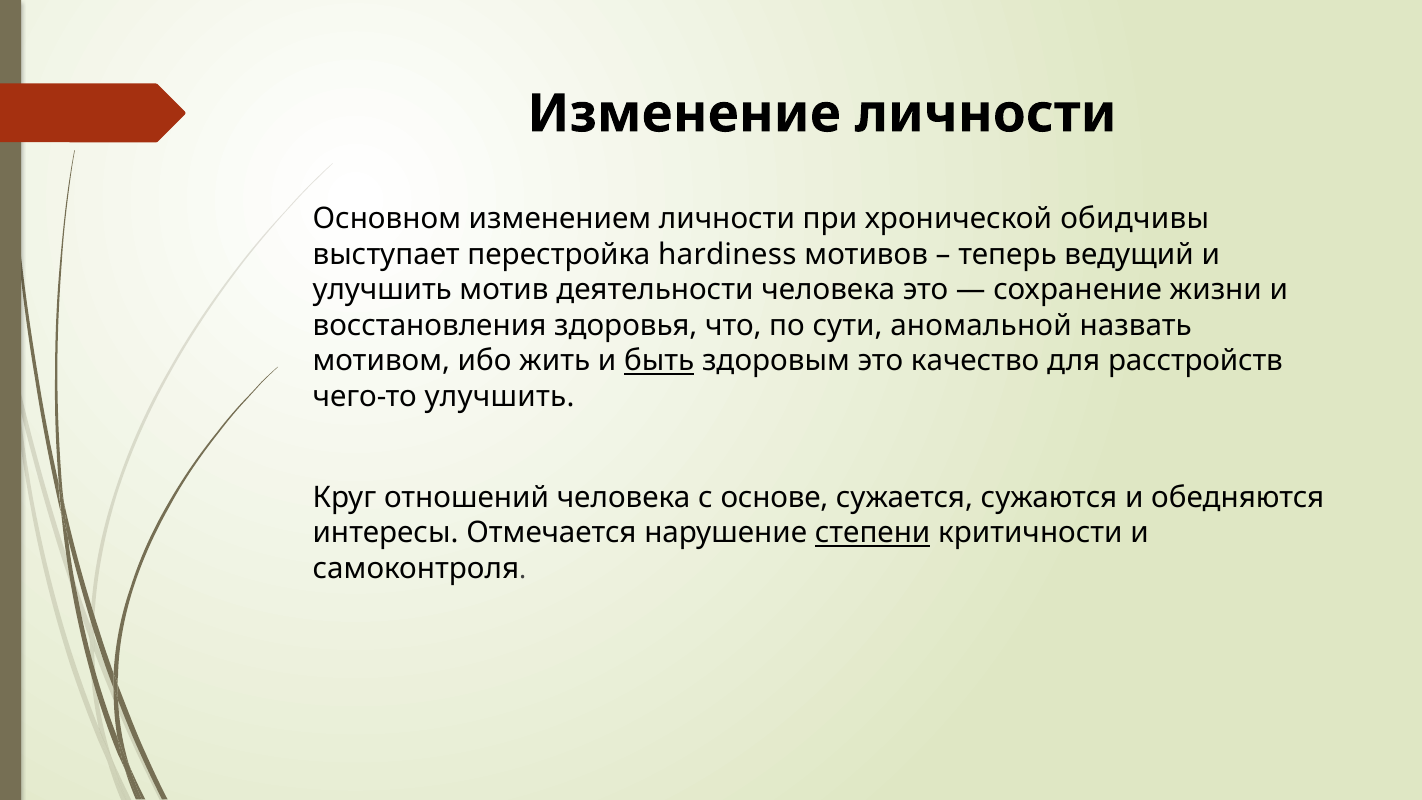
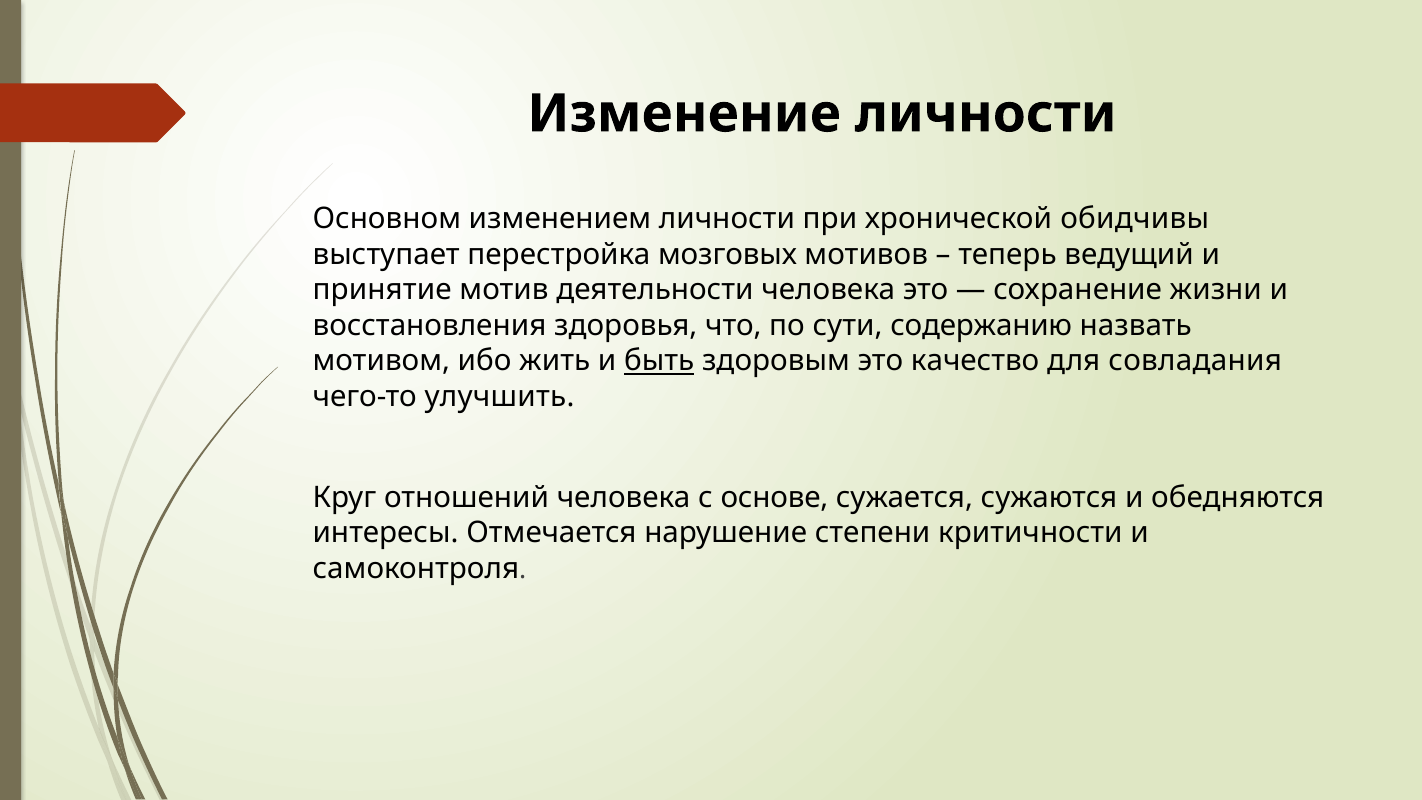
hardiness: hardiness -> мозговых (728, 254)
улучшить: улучшить -> принятие (382, 290)
аномальной: аномальной -> содержанию (981, 325)
расстройств: расстройств -> совладания (1195, 361)
степени underline: present -> none (873, 533)
